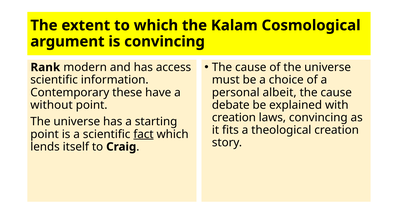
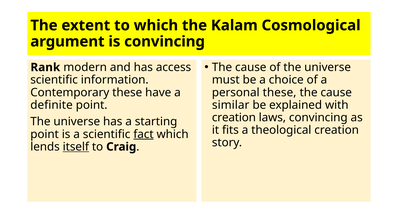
personal albeit: albeit -> these (280, 92)
without: without -> definite (52, 105)
debate: debate -> similar (231, 105)
itself underline: none -> present (76, 147)
